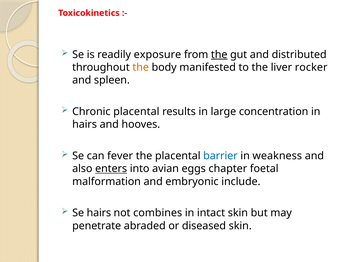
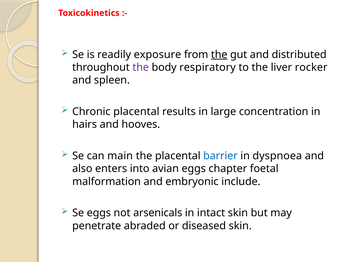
the colour: orange -> purple (141, 67)
manifested: manifested -> respiratory (208, 67)
fever: fever -> main (120, 156)
weakness: weakness -> dyspnoea (277, 156)
enters underline: present -> none (111, 169)
Se hairs: hairs -> eggs (99, 213)
combines: combines -> arsenicals (158, 213)
